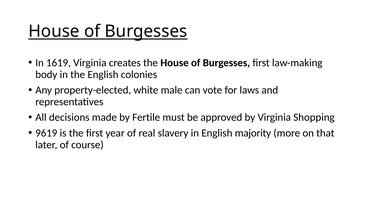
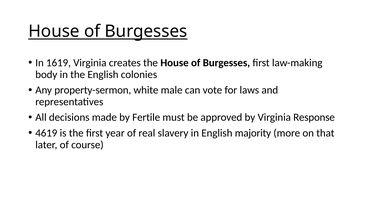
property-elected: property-elected -> property-sermon (93, 90)
Shopping: Shopping -> Response (314, 118)
9619: 9619 -> 4619 (46, 133)
